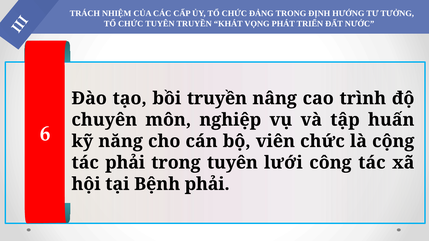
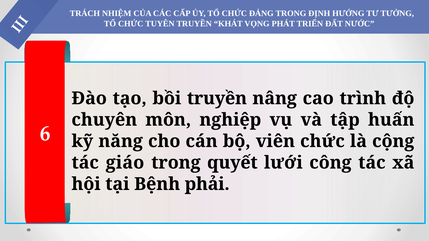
tác phải: phải -> giáo (125, 163)
trong tuyên: tuyên -> quyết (232, 163)
